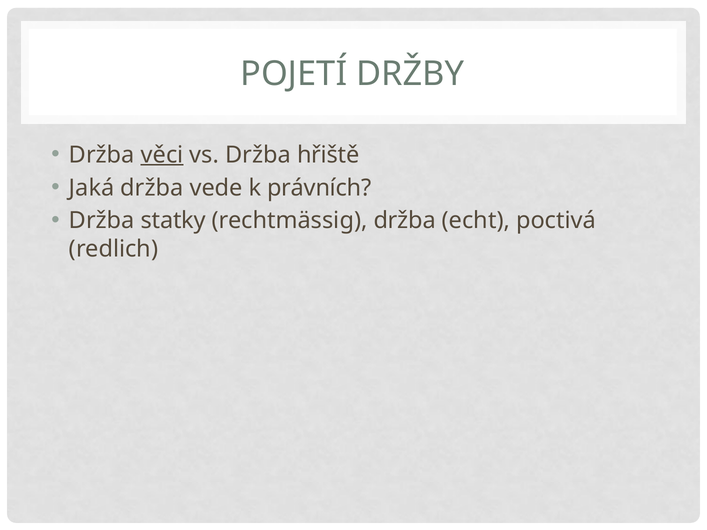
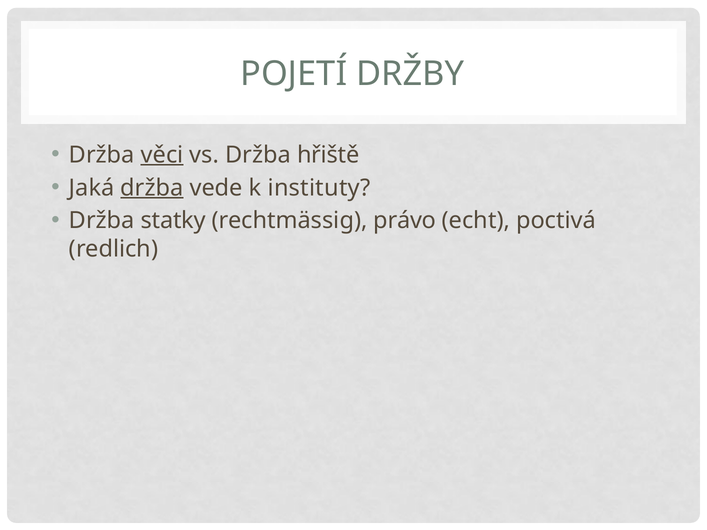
držba underline: none -> present (152, 188)
právních: právních -> instituty (319, 188)
rechtmässig držba: držba -> právo (405, 221)
